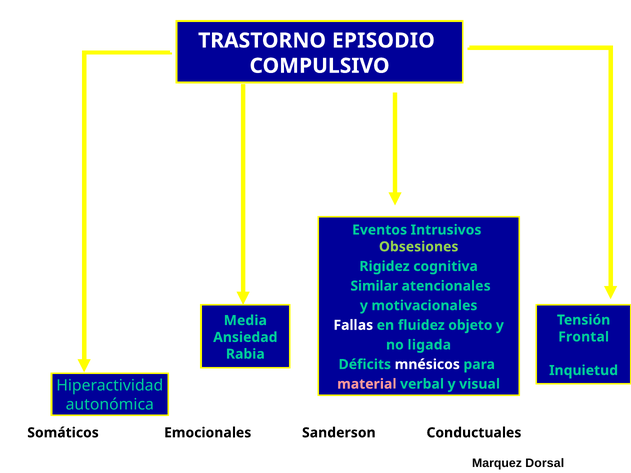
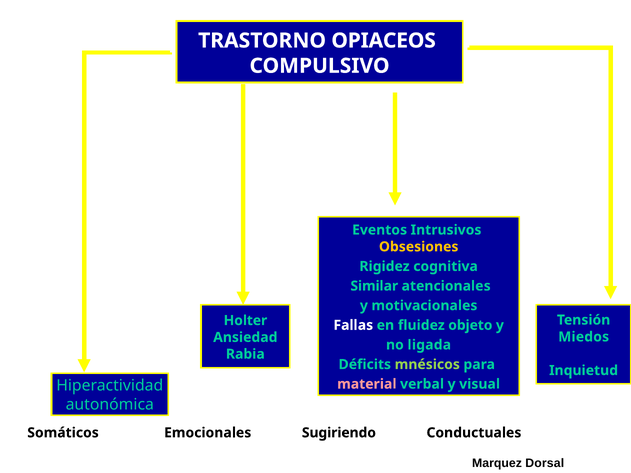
EPISODIO: EPISODIO -> OPIACEOS (384, 41)
Obsesiones colour: light green -> yellow (419, 247)
Media: Media -> Holter (245, 321)
Frontal: Frontal -> Miedos (584, 337)
mnésicos colour: white -> light green (427, 365)
Sanderson: Sanderson -> Sugiriendo (339, 433)
